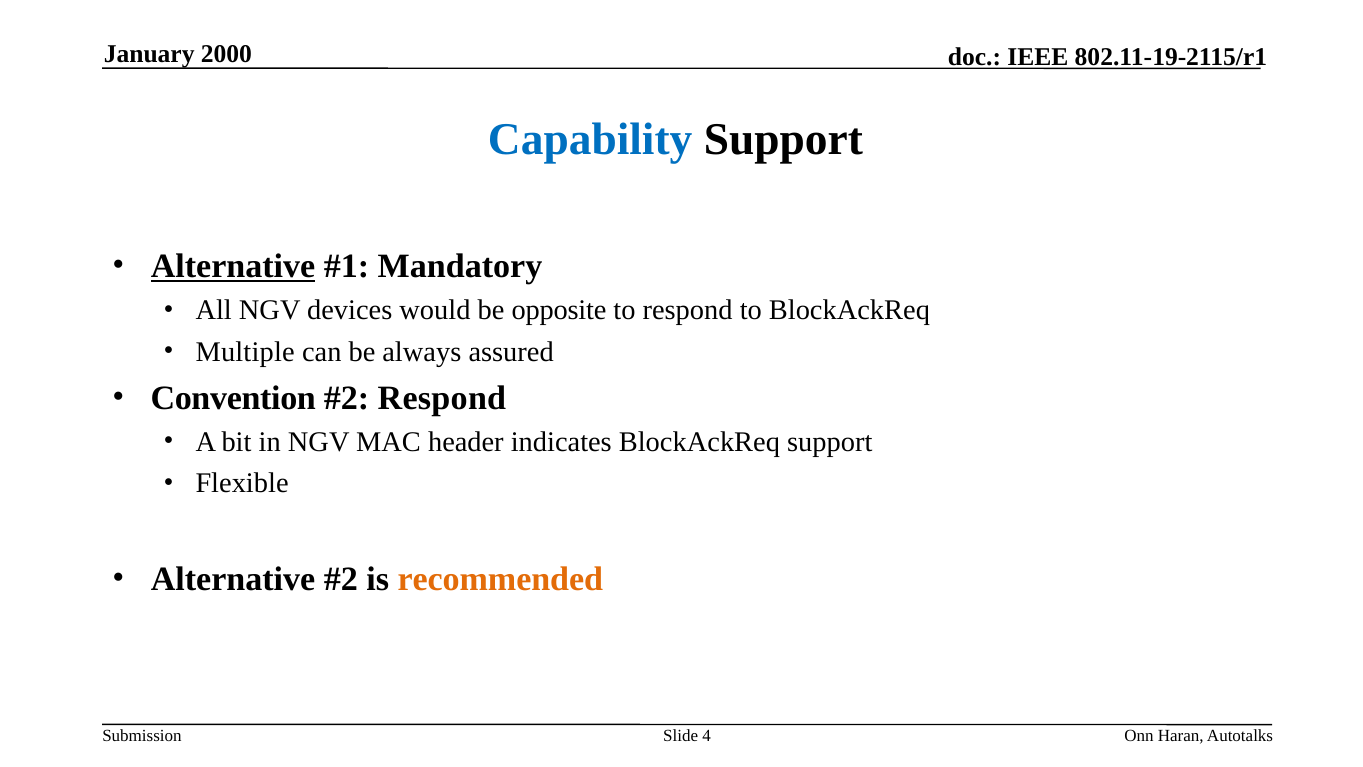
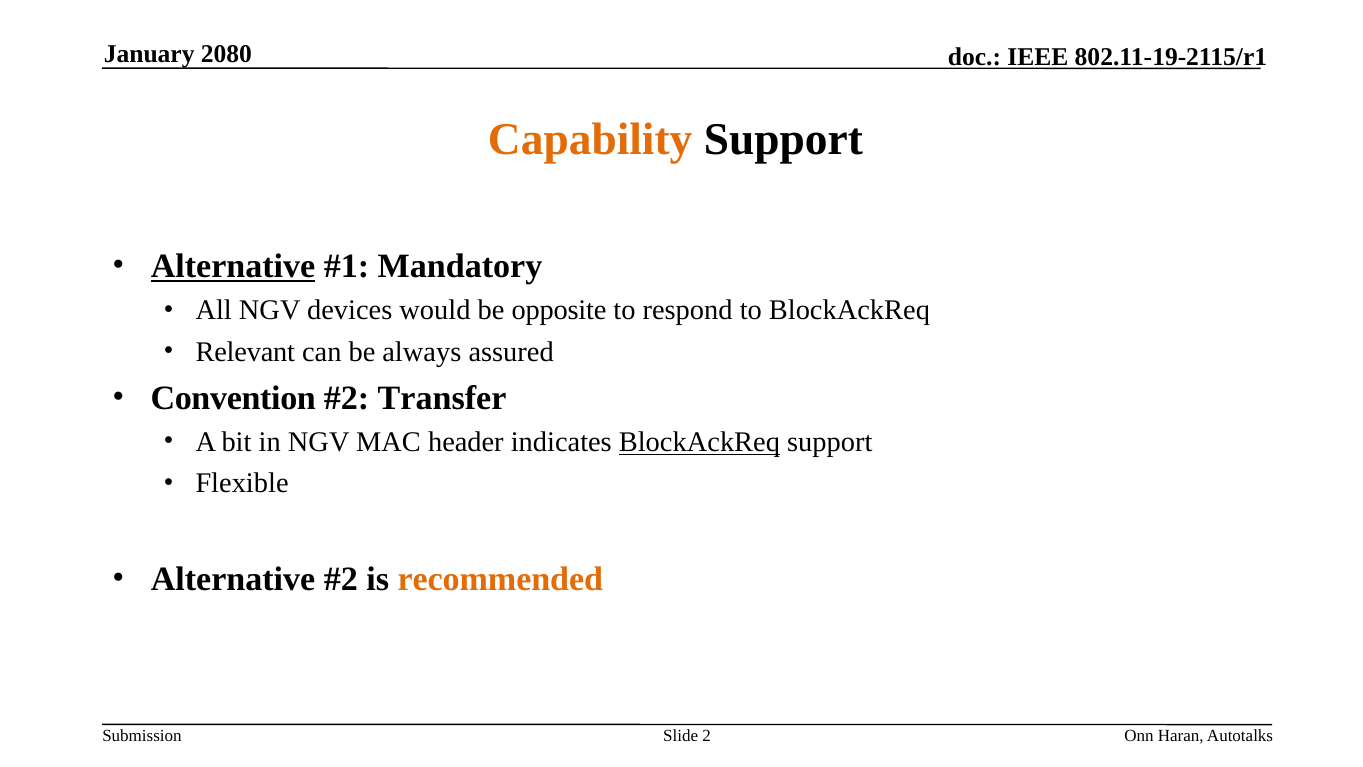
2000: 2000 -> 2080 (226, 54)
Capability colour: blue -> orange (590, 139)
Multiple: Multiple -> Relevant (245, 352)
Respond: Respond -> Transfer (442, 398)
BlockAckReq underline: none -> present (699, 442)
4: 4 -> 2 (707, 735)
